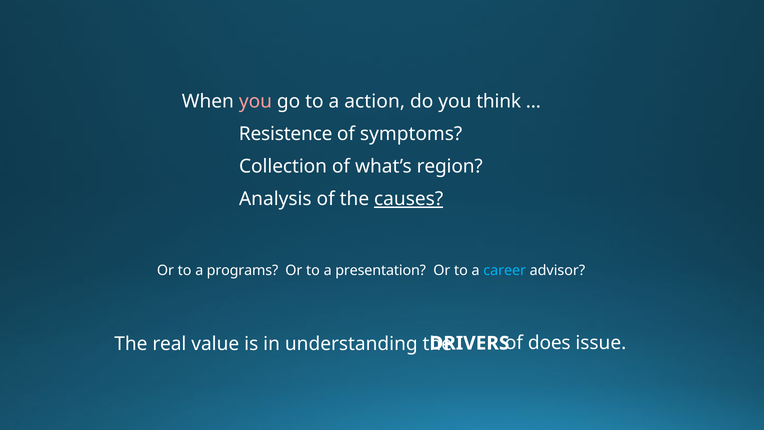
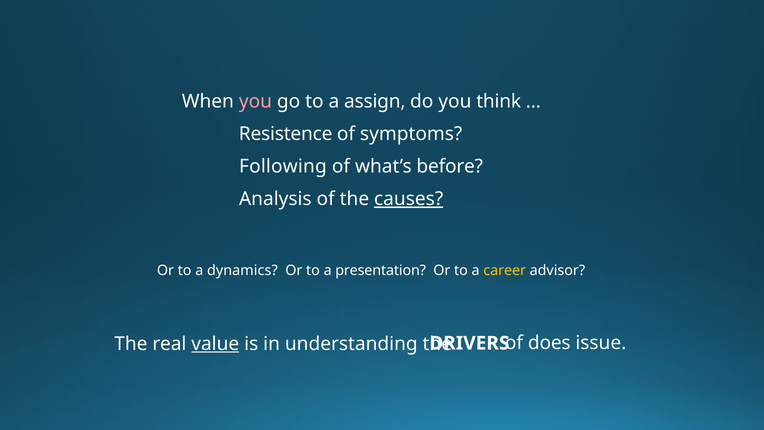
action: action -> assign (375, 102)
Collection: Collection -> Following (283, 166)
region: region -> before (450, 166)
programs: programs -> dynamics (242, 270)
career colour: light blue -> yellow (505, 270)
value underline: none -> present (215, 343)
